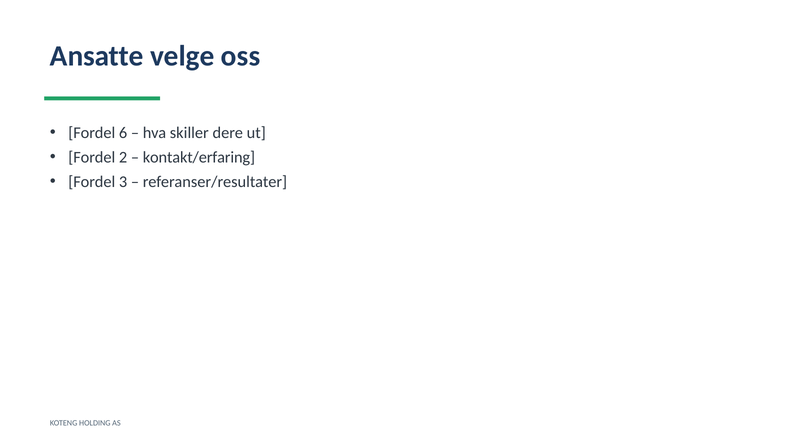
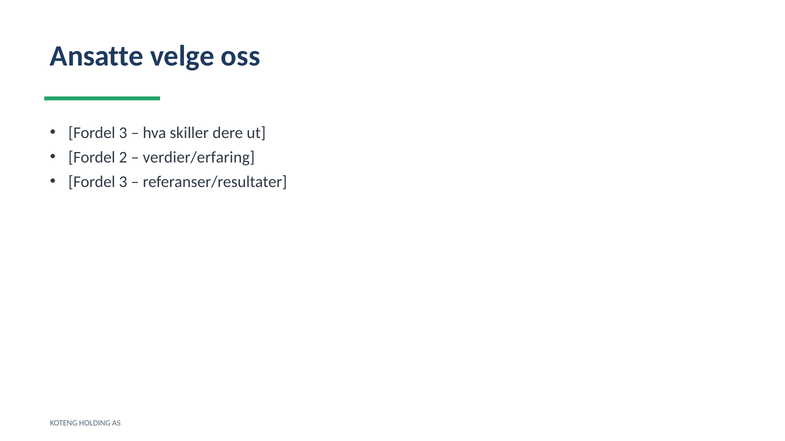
6: 6 -> 3 (123, 133)
kontakt/erfaring: kontakt/erfaring -> verdier/erfaring (199, 158)
